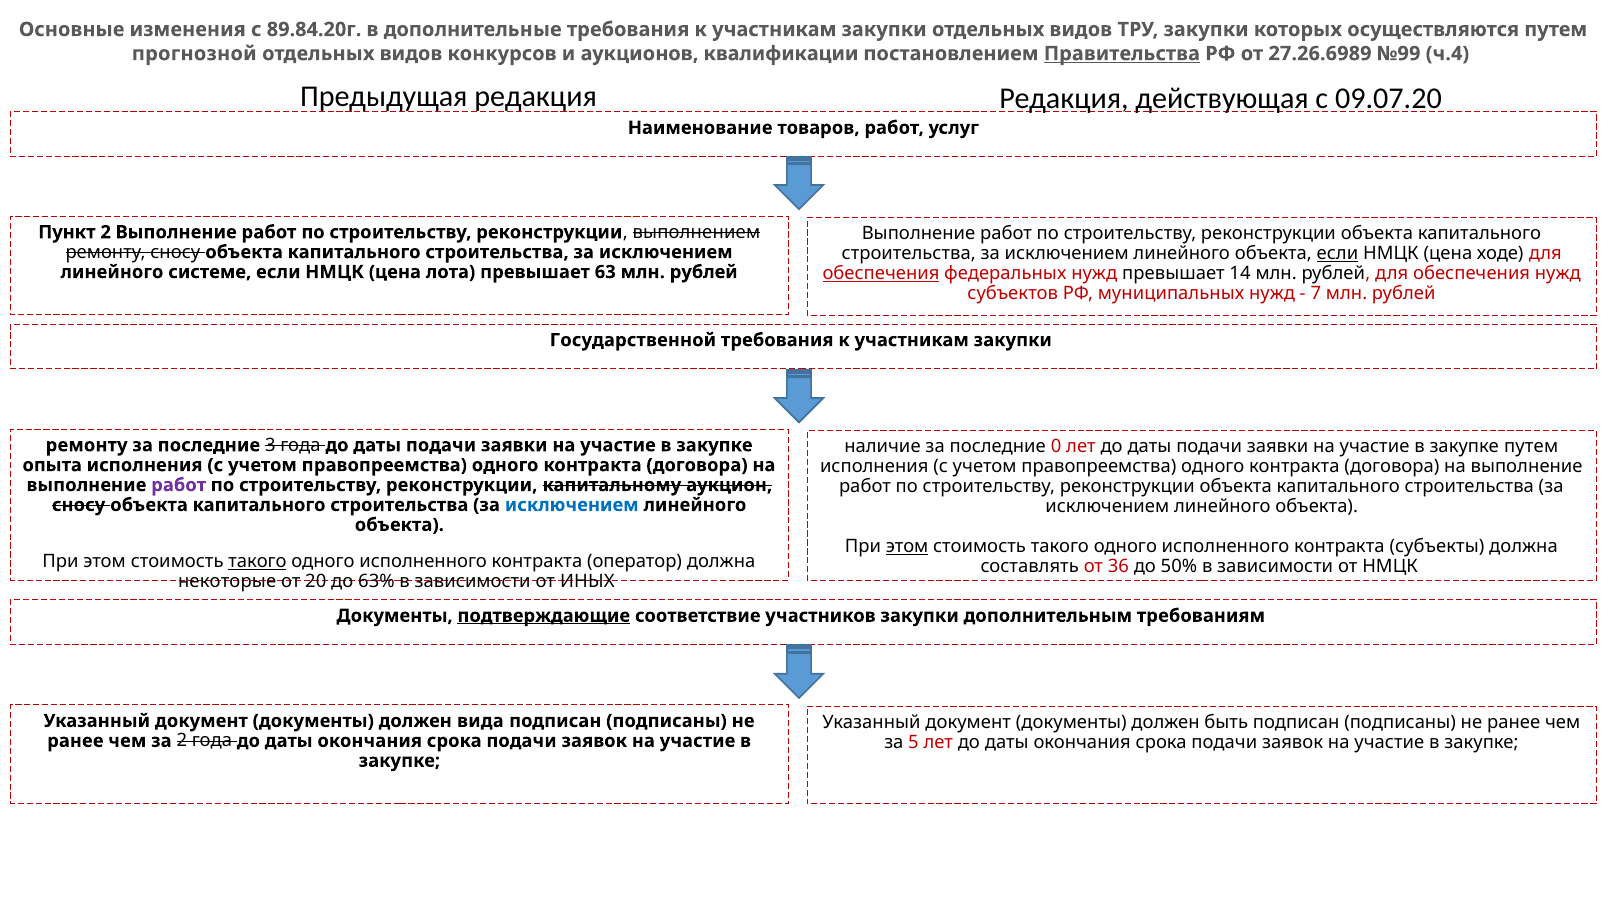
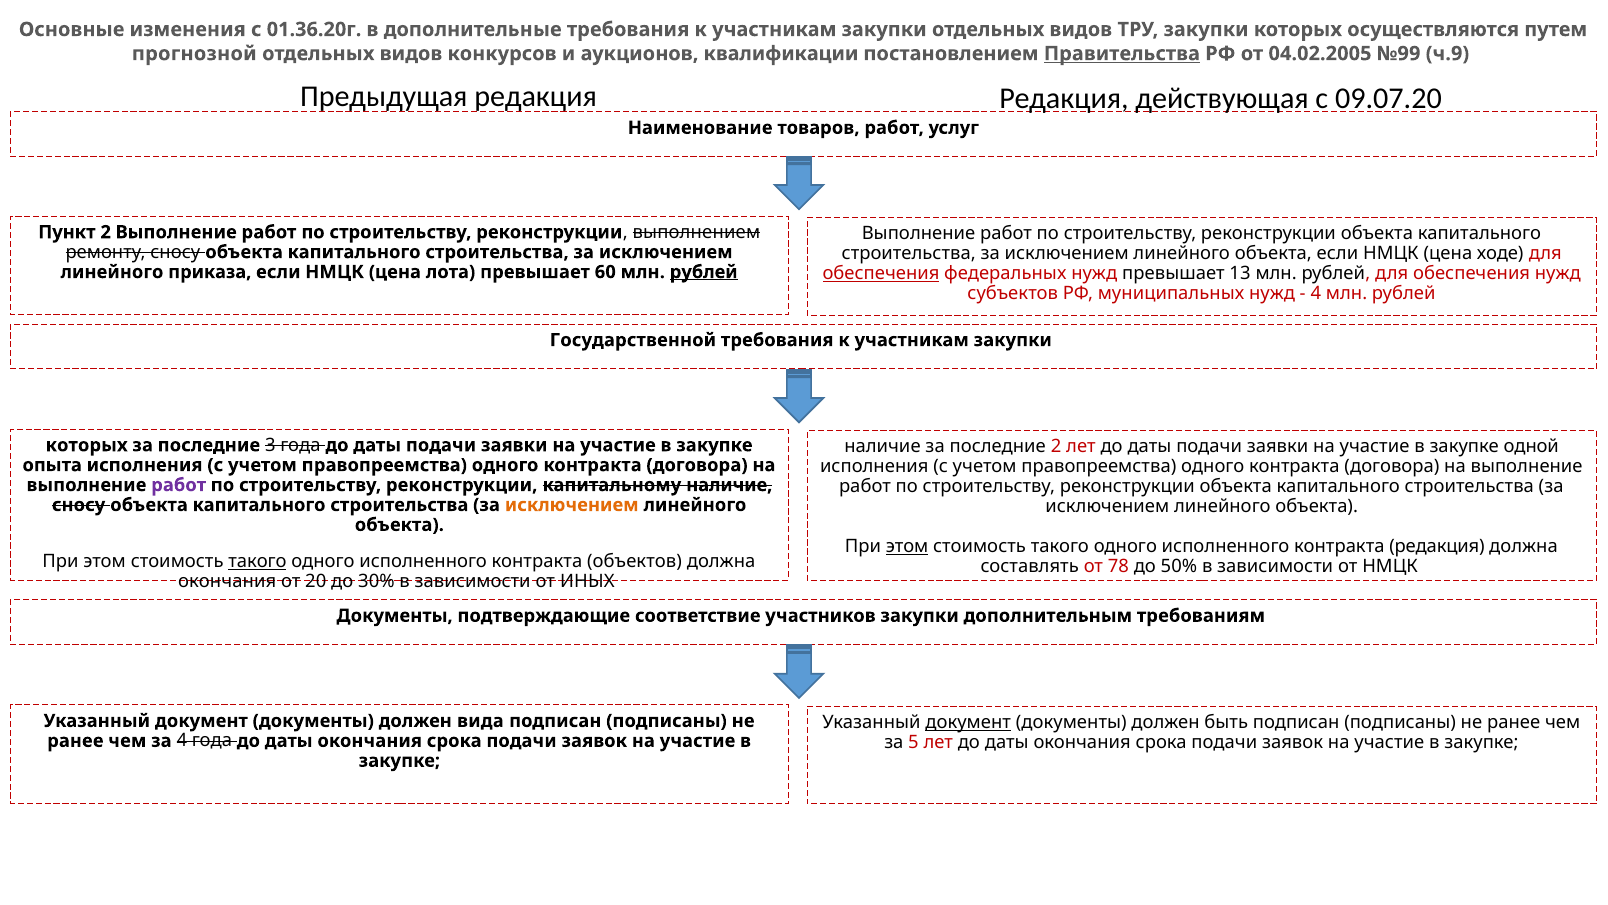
89.84.20г: 89.84.20г -> 01.36.20г (314, 29)
27.26.6989: 27.26.6989 -> 04.02.2005 (1320, 54)
ч.4: ч.4 -> ч.9 (1447, 54)
если underline: present -> none (1337, 253)
14: 14 -> 13 (1240, 273)
системе: системе -> приказа (210, 272)
63: 63 -> 60 (605, 272)
рублей underline: none -> present (704, 272)
7: 7 -> 4 (1316, 293)
последние 0: 0 -> 2 (1056, 446)
закупке путем: путем -> одной (1531, 446)
ремонту: ремонту -> которых (87, 445)
капитальному аукцион: аукцион -> наличие (729, 485)
исключением colour: blue -> orange (572, 505)
контракта субъекты: субъекты -> редакция (1437, 546)
оператор: оператор -> объектов (634, 561)
36: 36 -> 78 (1118, 566)
некоторые: некоторые -> окончания (227, 581)
63%: 63% -> 30% (376, 581)
подтверждающие underline: present -> none (544, 615)
документ underline: none -> present (968, 722)
за 2: 2 -> 4 (182, 740)
